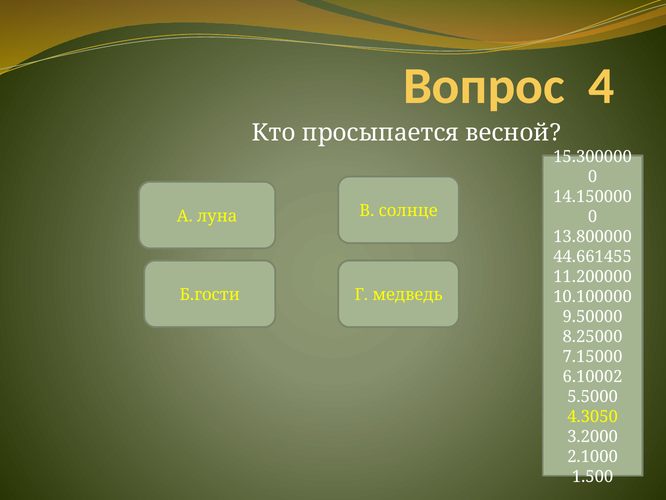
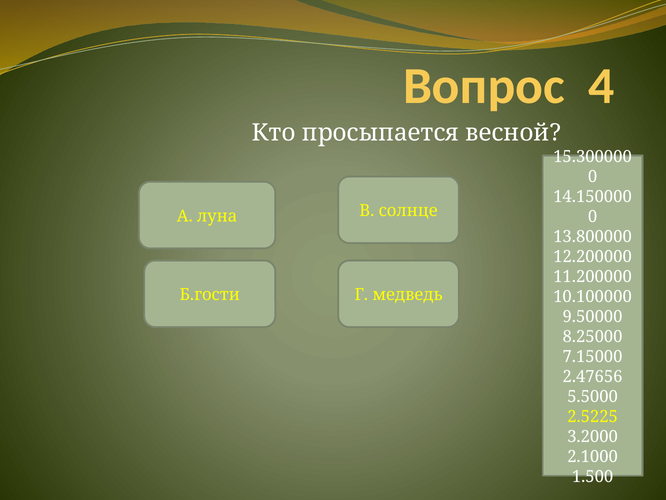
44.661455: 44.661455 -> 12.200000 (593, 257)
6.10002: 6.10002 -> 2.47656 (593, 376)
4.3050: 4.3050 -> 2.5225 (593, 416)
